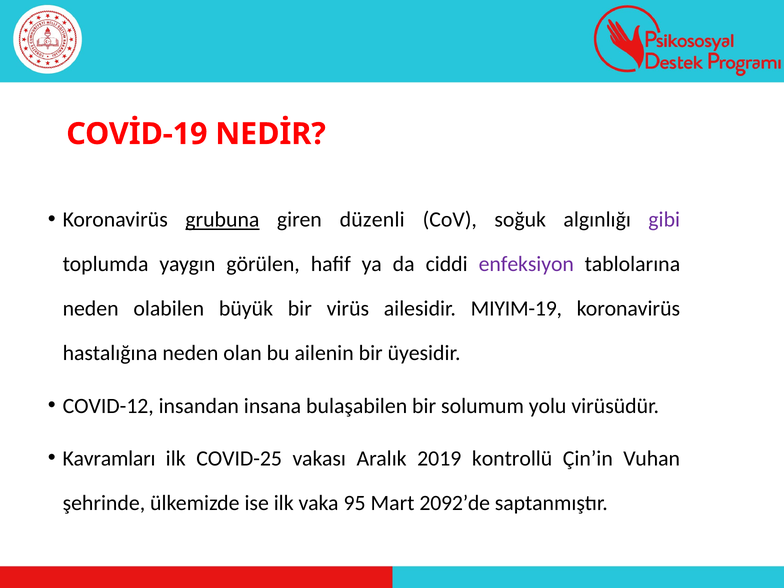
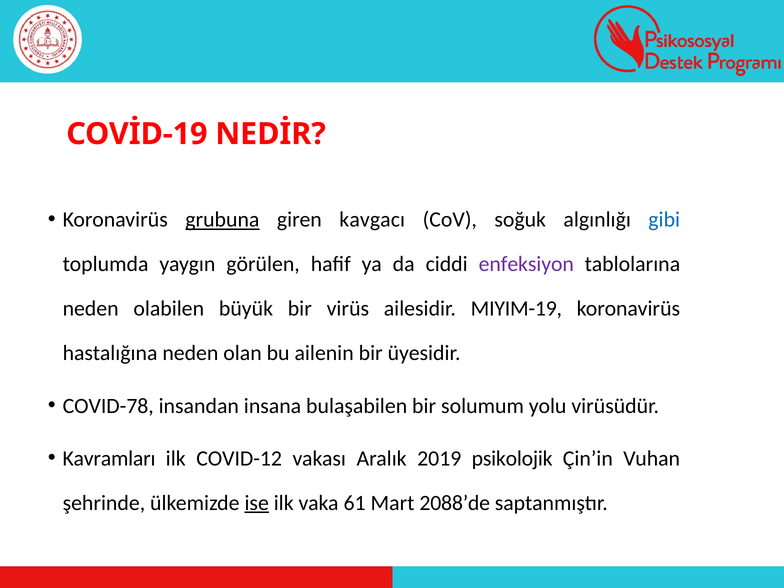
düzenli: düzenli -> kavgacı (372, 220)
gibi colour: purple -> blue (664, 220)
COVID-12: COVID-12 -> COVID-78 (108, 406)
COVID-25: COVID-25 -> COVID-12 (239, 458)
kontrollü: kontrollü -> psikolojik (512, 458)
ise underline: none -> present (257, 503)
95: 95 -> 61 (355, 503)
2092’de: 2092’de -> 2088’de (455, 503)
